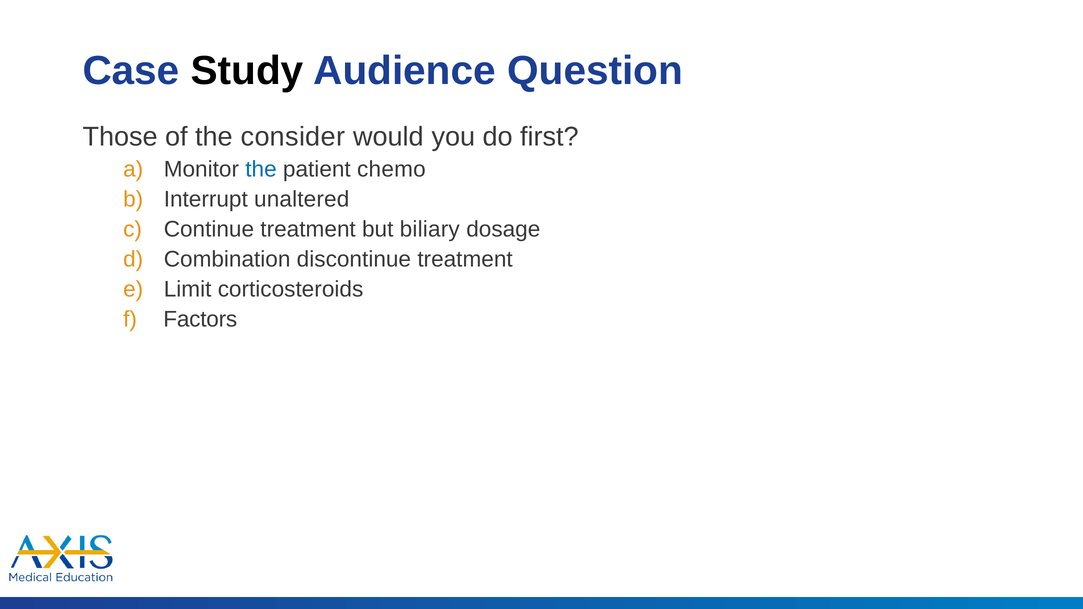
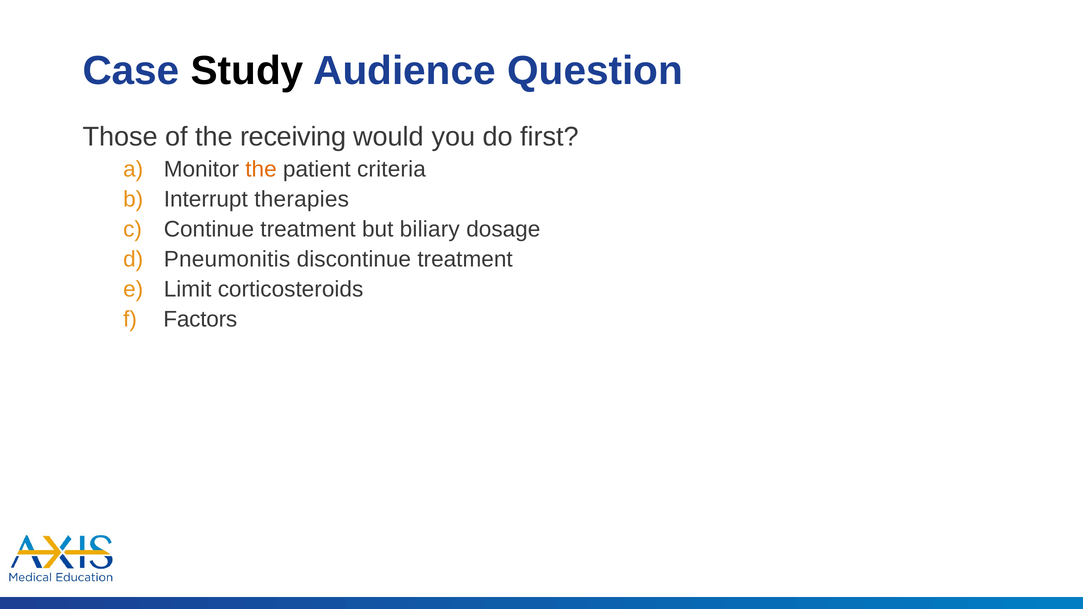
consider: consider -> receiving (293, 137)
the colour: blue -> orange (261, 169)
chemo: chemo -> criteria (391, 169)
unaltered: unaltered -> therapies (302, 199)
Combination: Combination -> Pneumonitis (227, 259)
